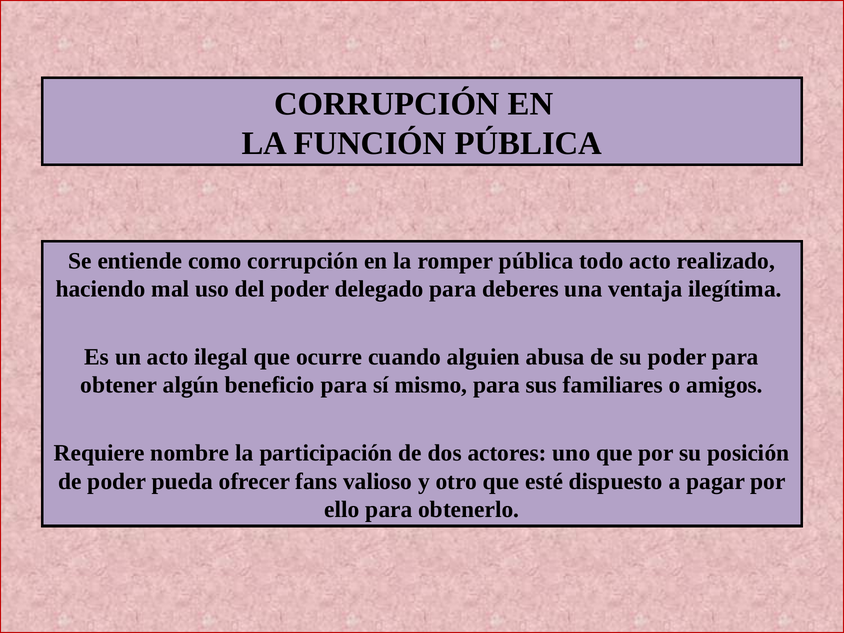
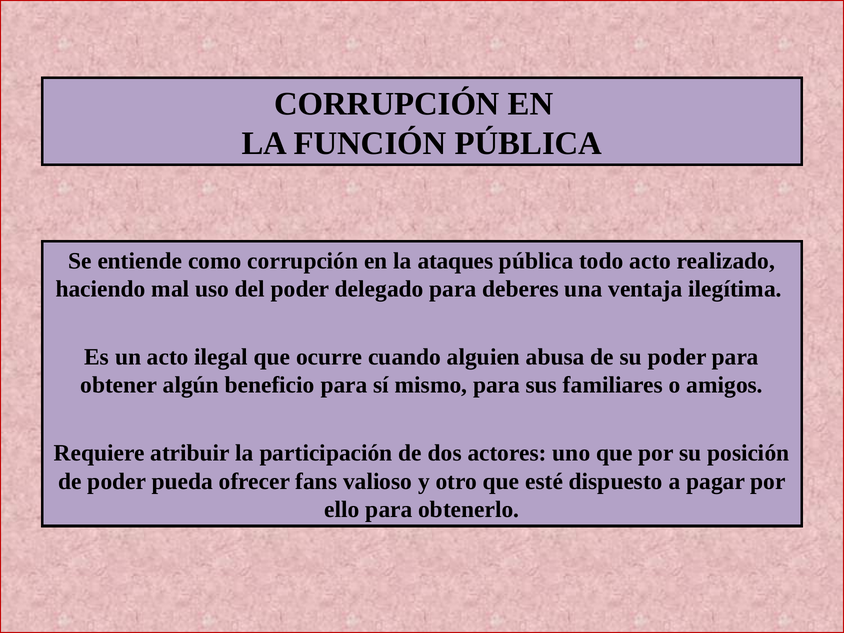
romper: romper -> ataques (455, 261)
nombre: nombre -> atribuir (190, 453)
